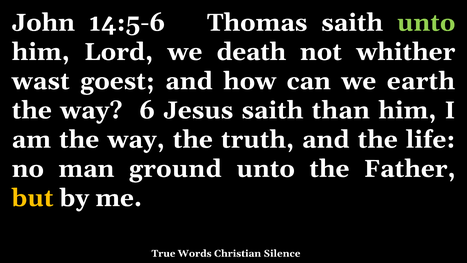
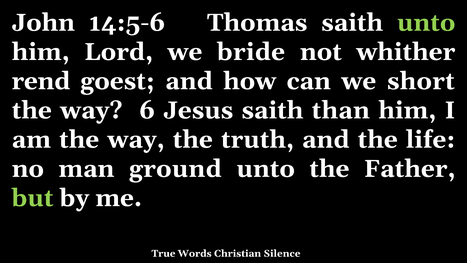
death: death -> bride (251, 52)
wast: wast -> rend (41, 81)
earth: earth -> short (421, 81)
but colour: yellow -> light green (33, 198)
